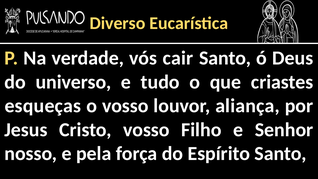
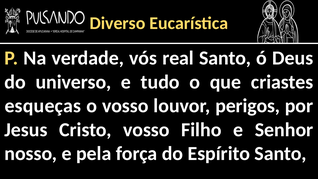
cair: cair -> real (178, 58)
aliança: aliança -> perigos (248, 106)
